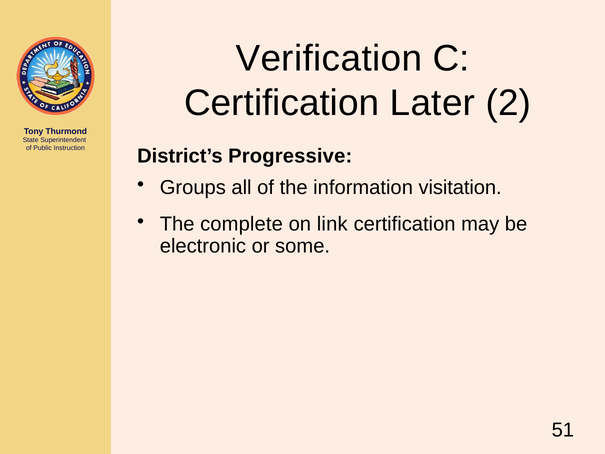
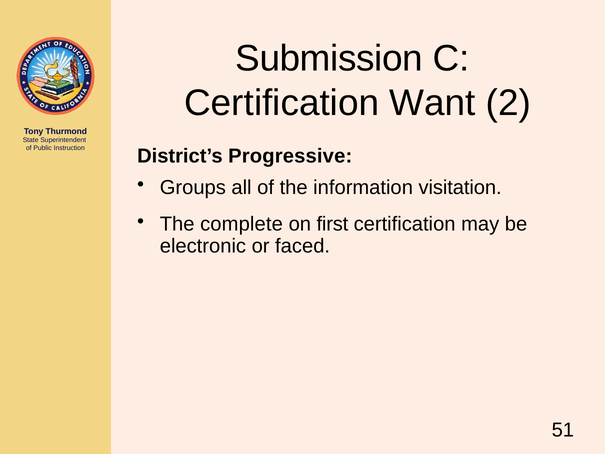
Verification: Verification -> Submission (329, 59)
Later: Later -> Want (433, 103)
link: link -> first (332, 224)
some: some -> faced (303, 246)
